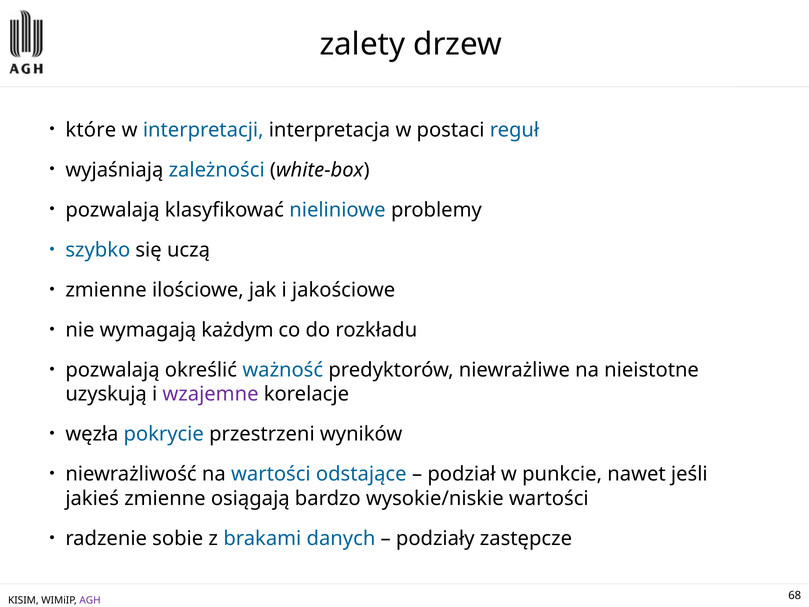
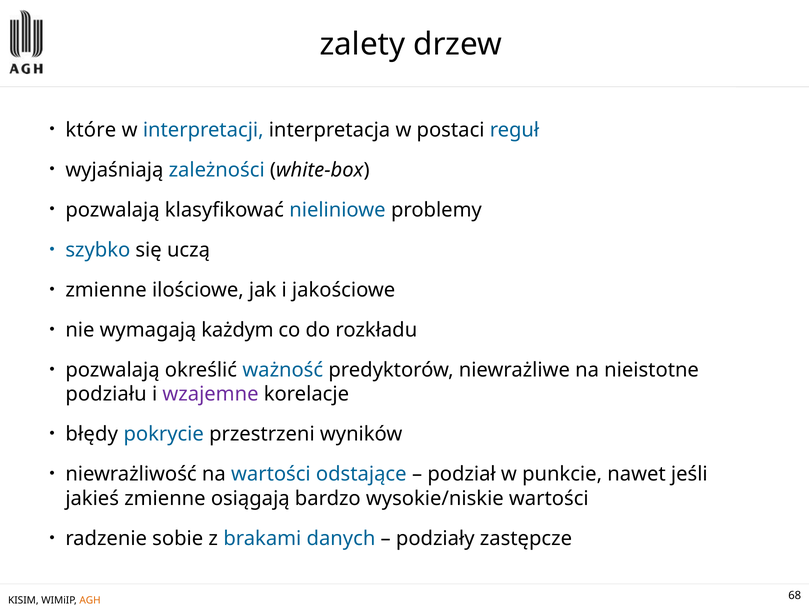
uzyskują: uzyskują -> podziału (106, 394)
węzła: węzła -> błędy (92, 434)
AGH colour: purple -> orange (90, 600)
